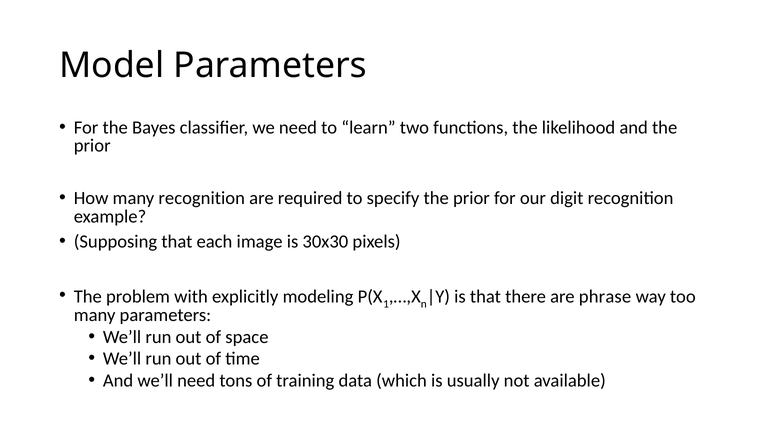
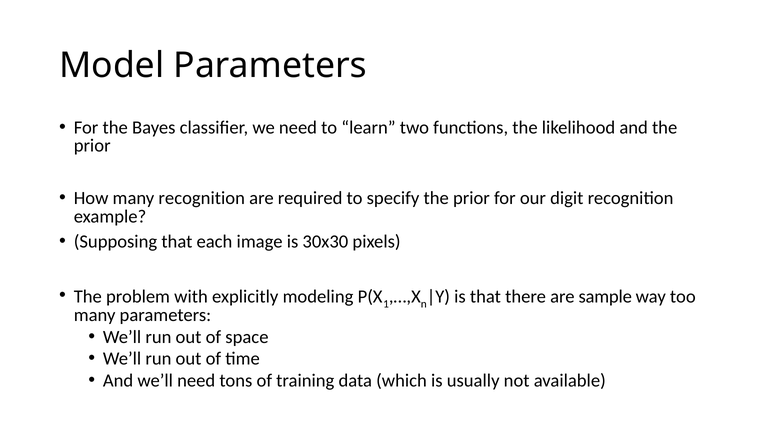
phrase: phrase -> sample (605, 297)
